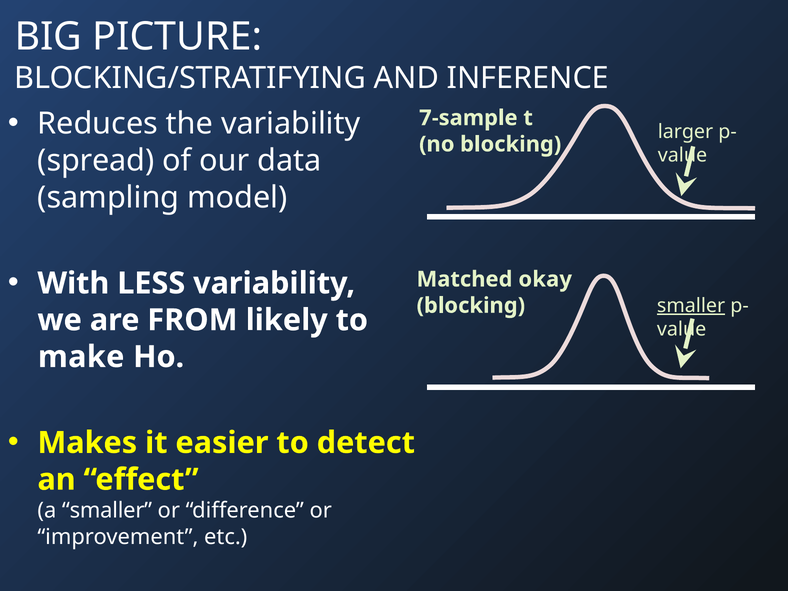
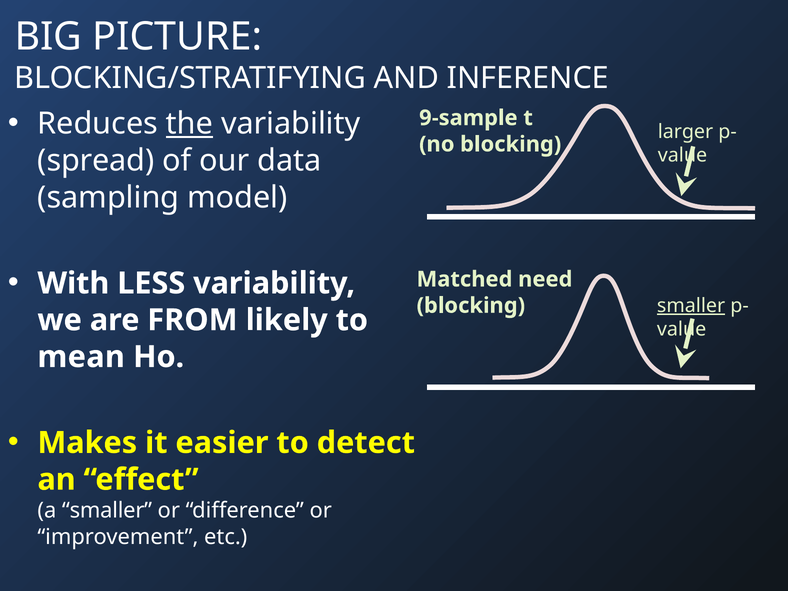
the underline: none -> present (190, 124)
7-sample: 7-sample -> 9-sample (468, 118)
okay: okay -> need (545, 279)
make: make -> mean (81, 357)
